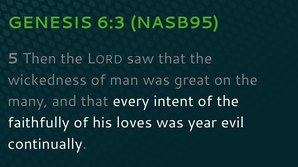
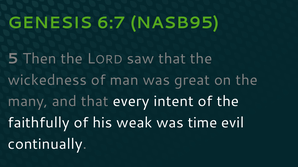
6:3: 6:3 -> 6:7 (111, 23)
loves: loves -> weak (134, 123)
year: year -> time (202, 123)
